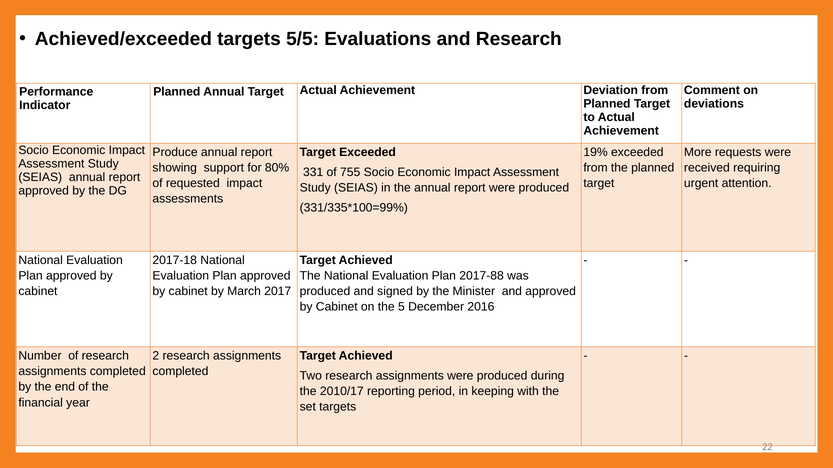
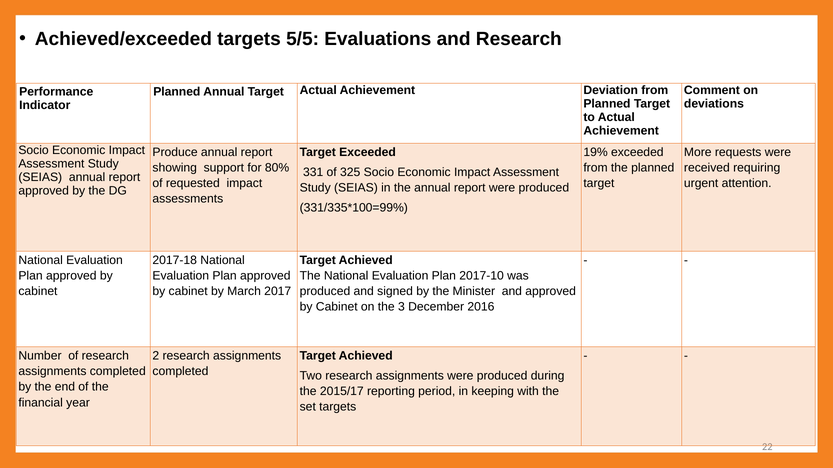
755: 755 -> 325 (350, 172)
2017-88: 2017-88 -> 2017-10 (482, 276)
5: 5 -> 3 (401, 307)
2010/17: 2010/17 -> 2015/17 (342, 392)
